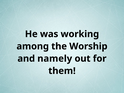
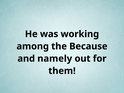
Worship: Worship -> Because (88, 46)
